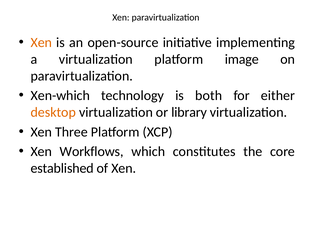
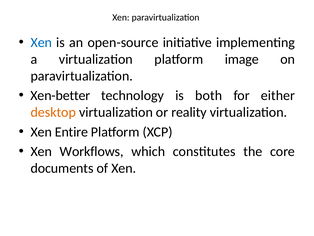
Xen colour: orange -> blue (41, 42)
Xen-which: Xen-which -> Xen-better (60, 95)
library: library -> reality (189, 112)
Three: Three -> Entire (71, 132)
established: established -> documents (62, 168)
